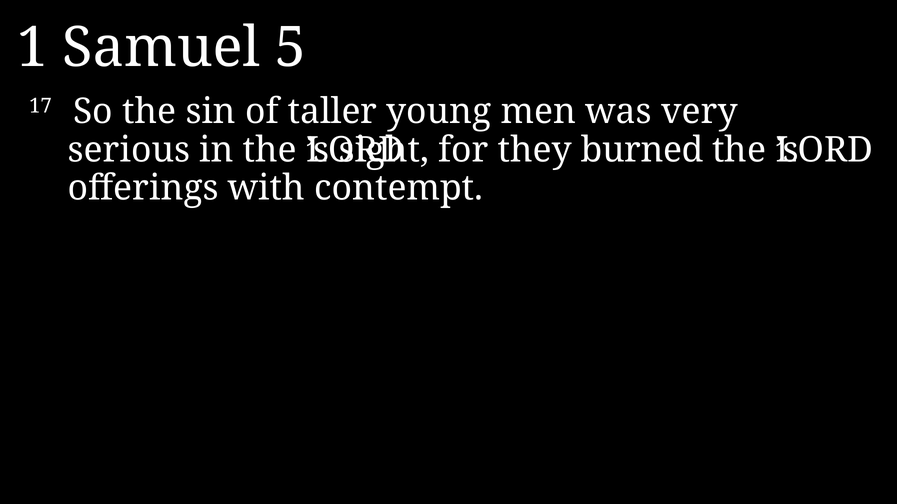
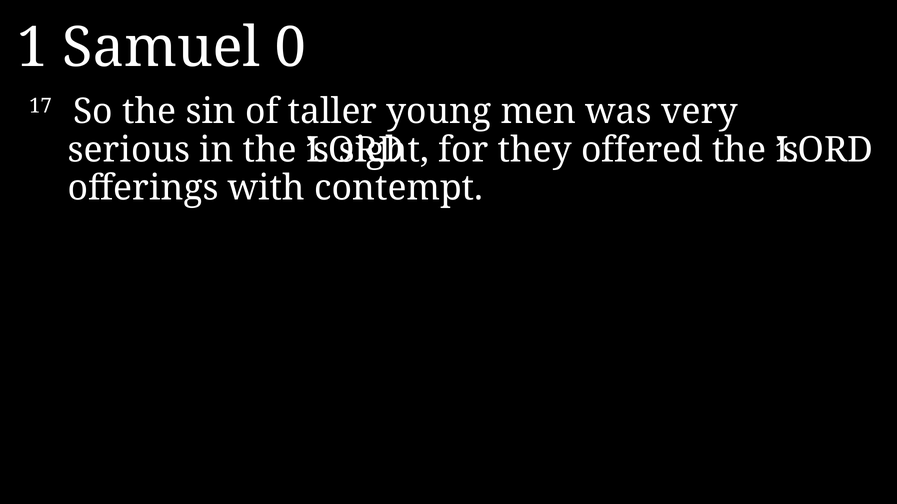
5: 5 -> 0 (291, 48)
burned: burned -> offered (642, 150)
